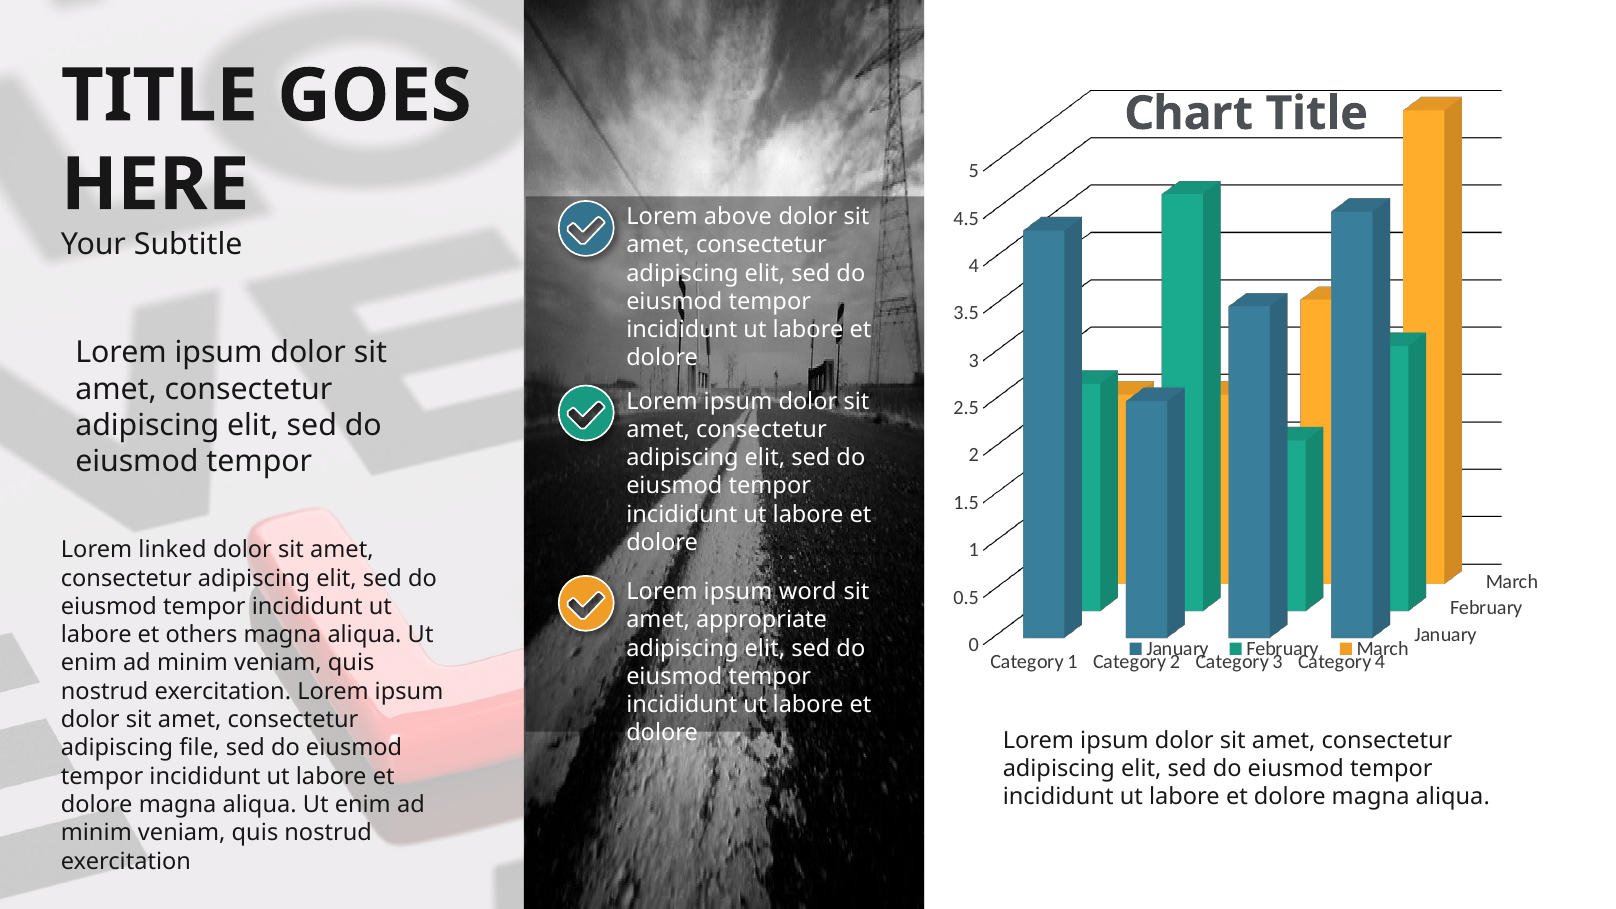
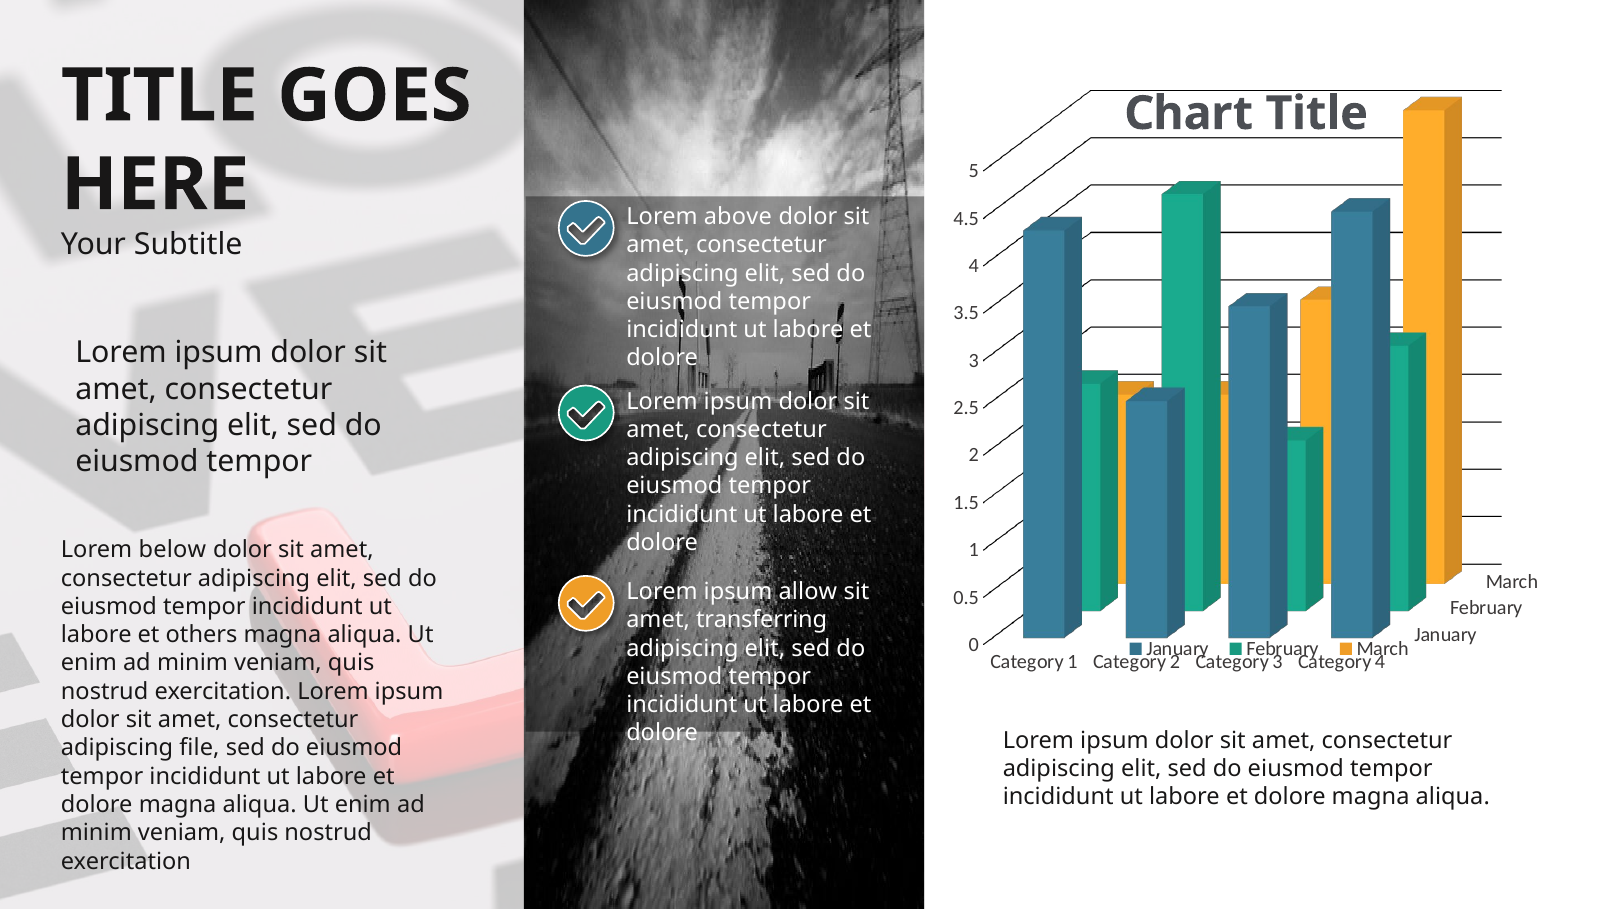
linked: linked -> below (172, 550)
word: word -> allow (808, 592)
appropriate: appropriate -> transferring (762, 620)
